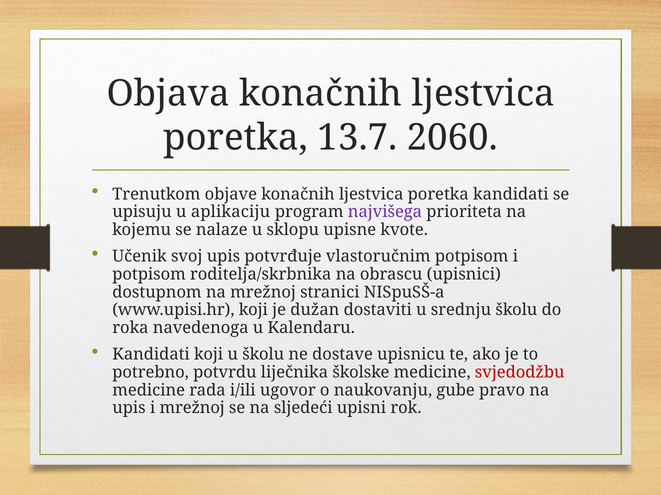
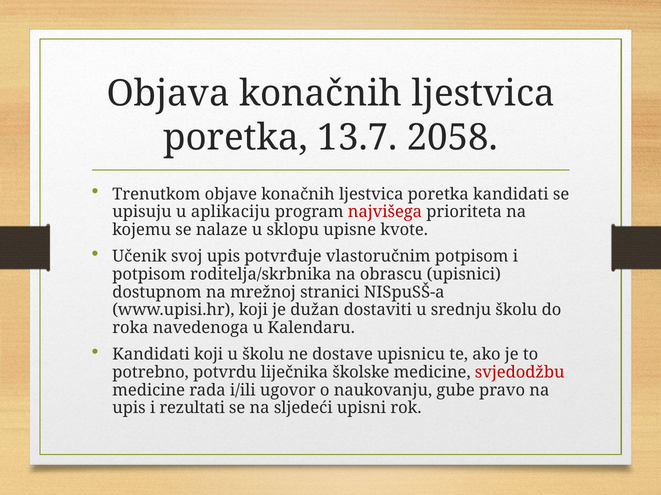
2060: 2060 -> 2058 (452, 138)
najvišega colour: purple -> red (385, 212)
i mrežnoj: mrežnoj -> rezultati (192, 409)
